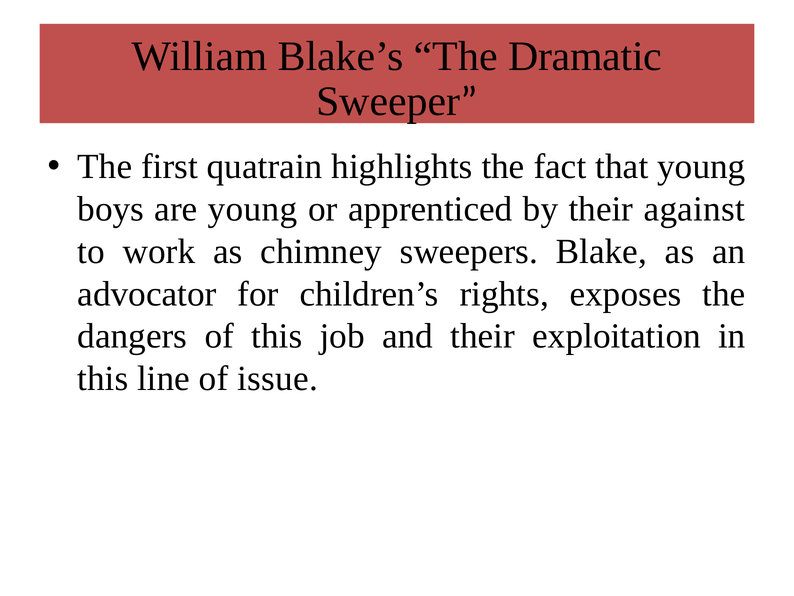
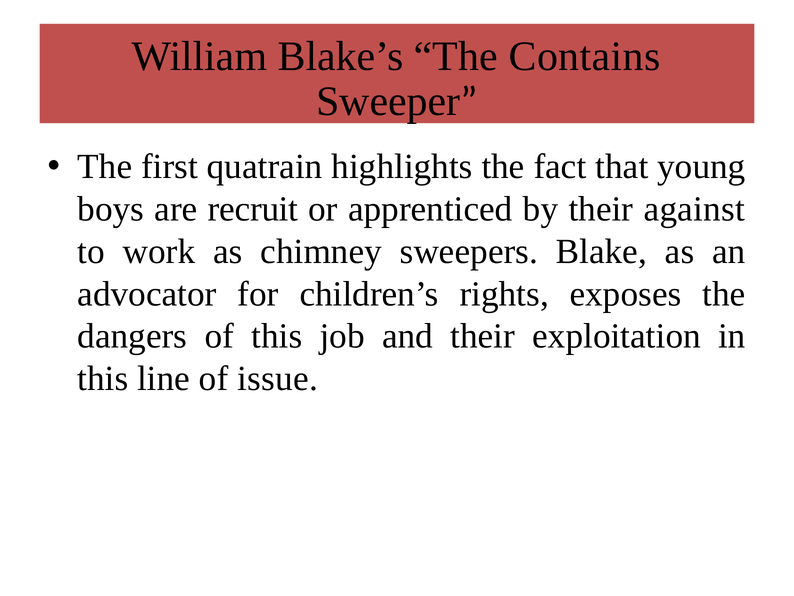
Dramatic: Dramatic -> Contains (585, 56)
are young: young -> recruit (253, 209)
